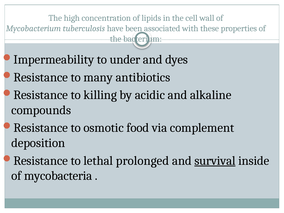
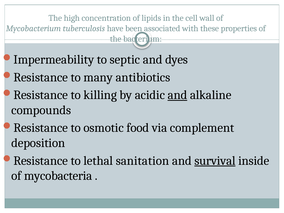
under: under -> septic (125, 60)
and underline: none -> present (177, 95)
prolonged: prolonged -> sanitation (142, 161)
